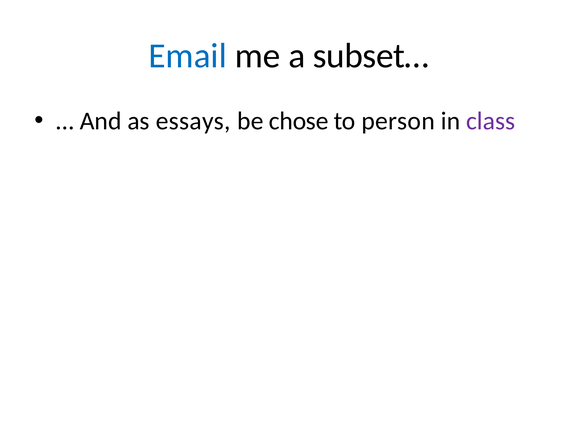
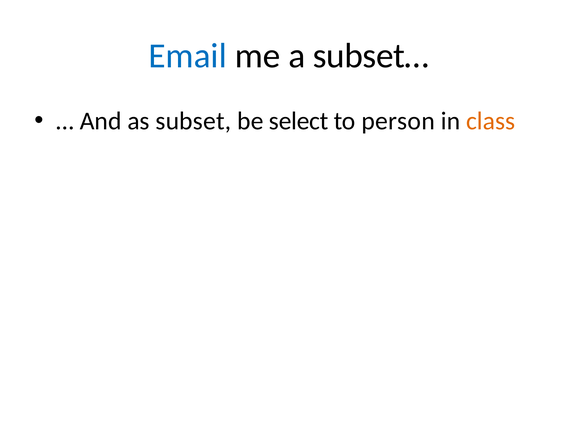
essays: essays -> subset (193, 121)
chose: chose -> select (299, 121)
class colour: purple -> orange (491, 121)
